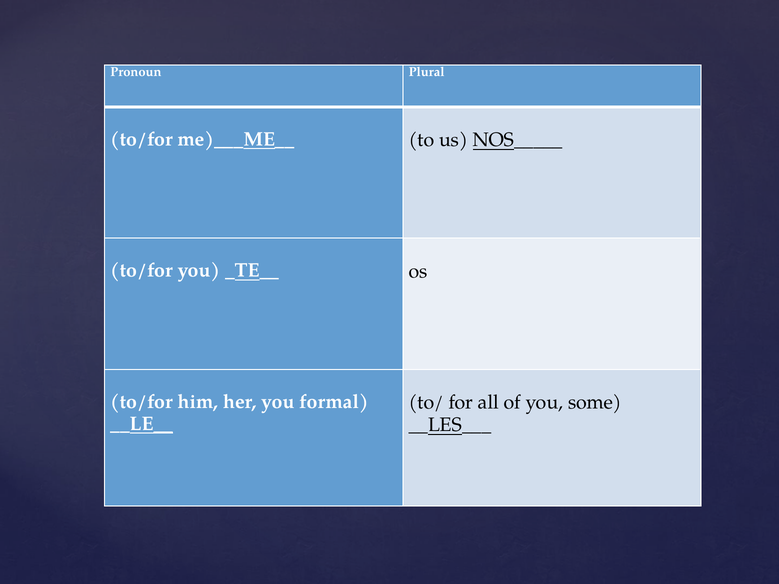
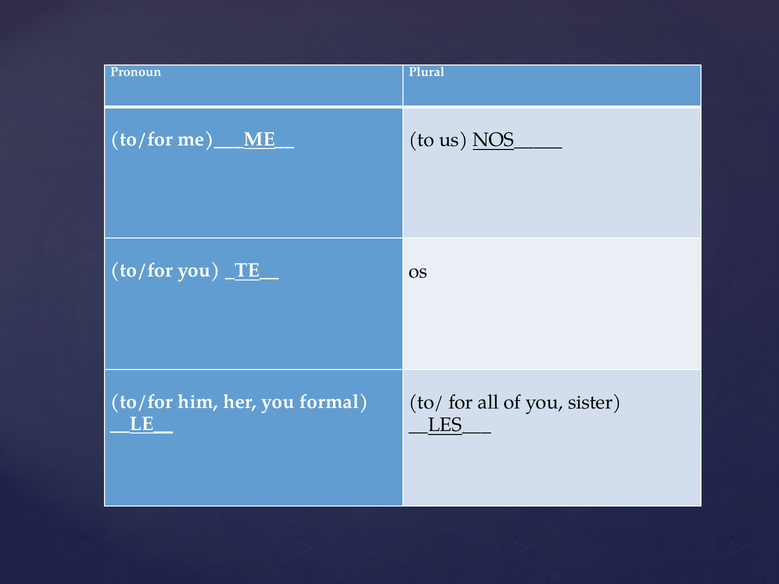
some: some -> sister (595, 403)
